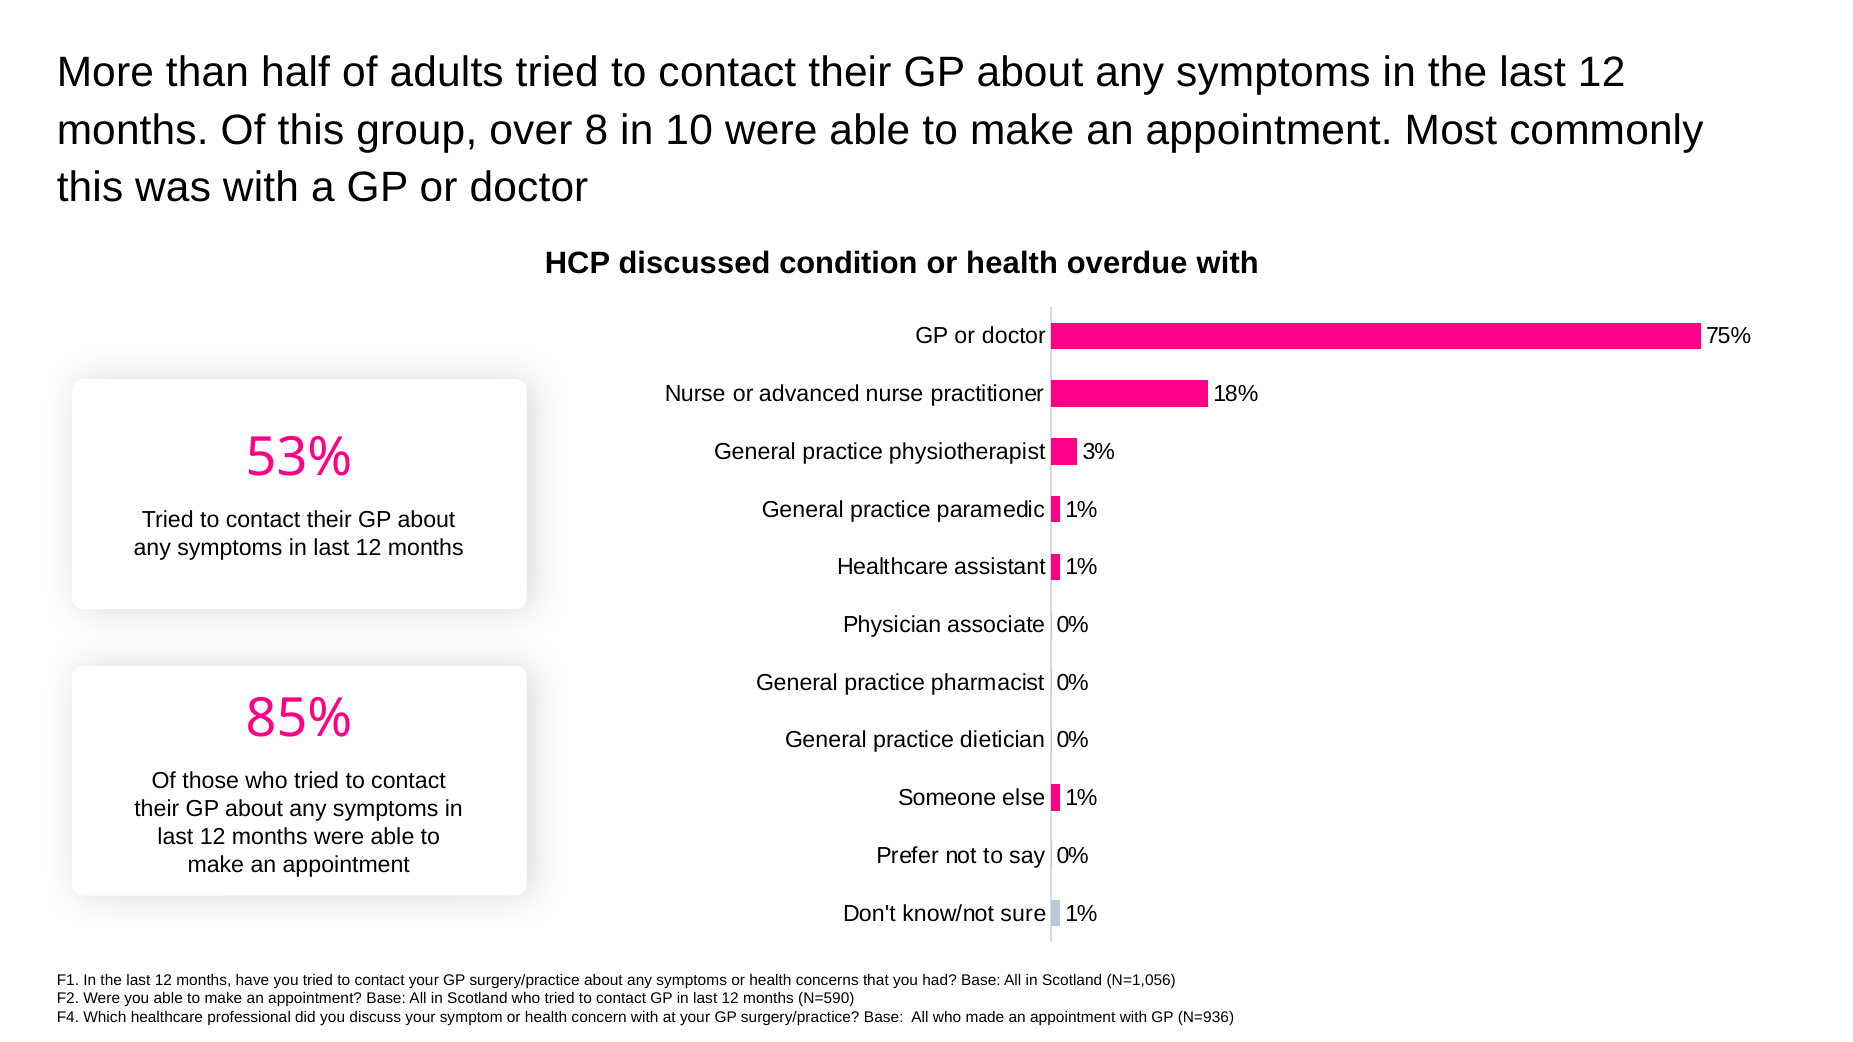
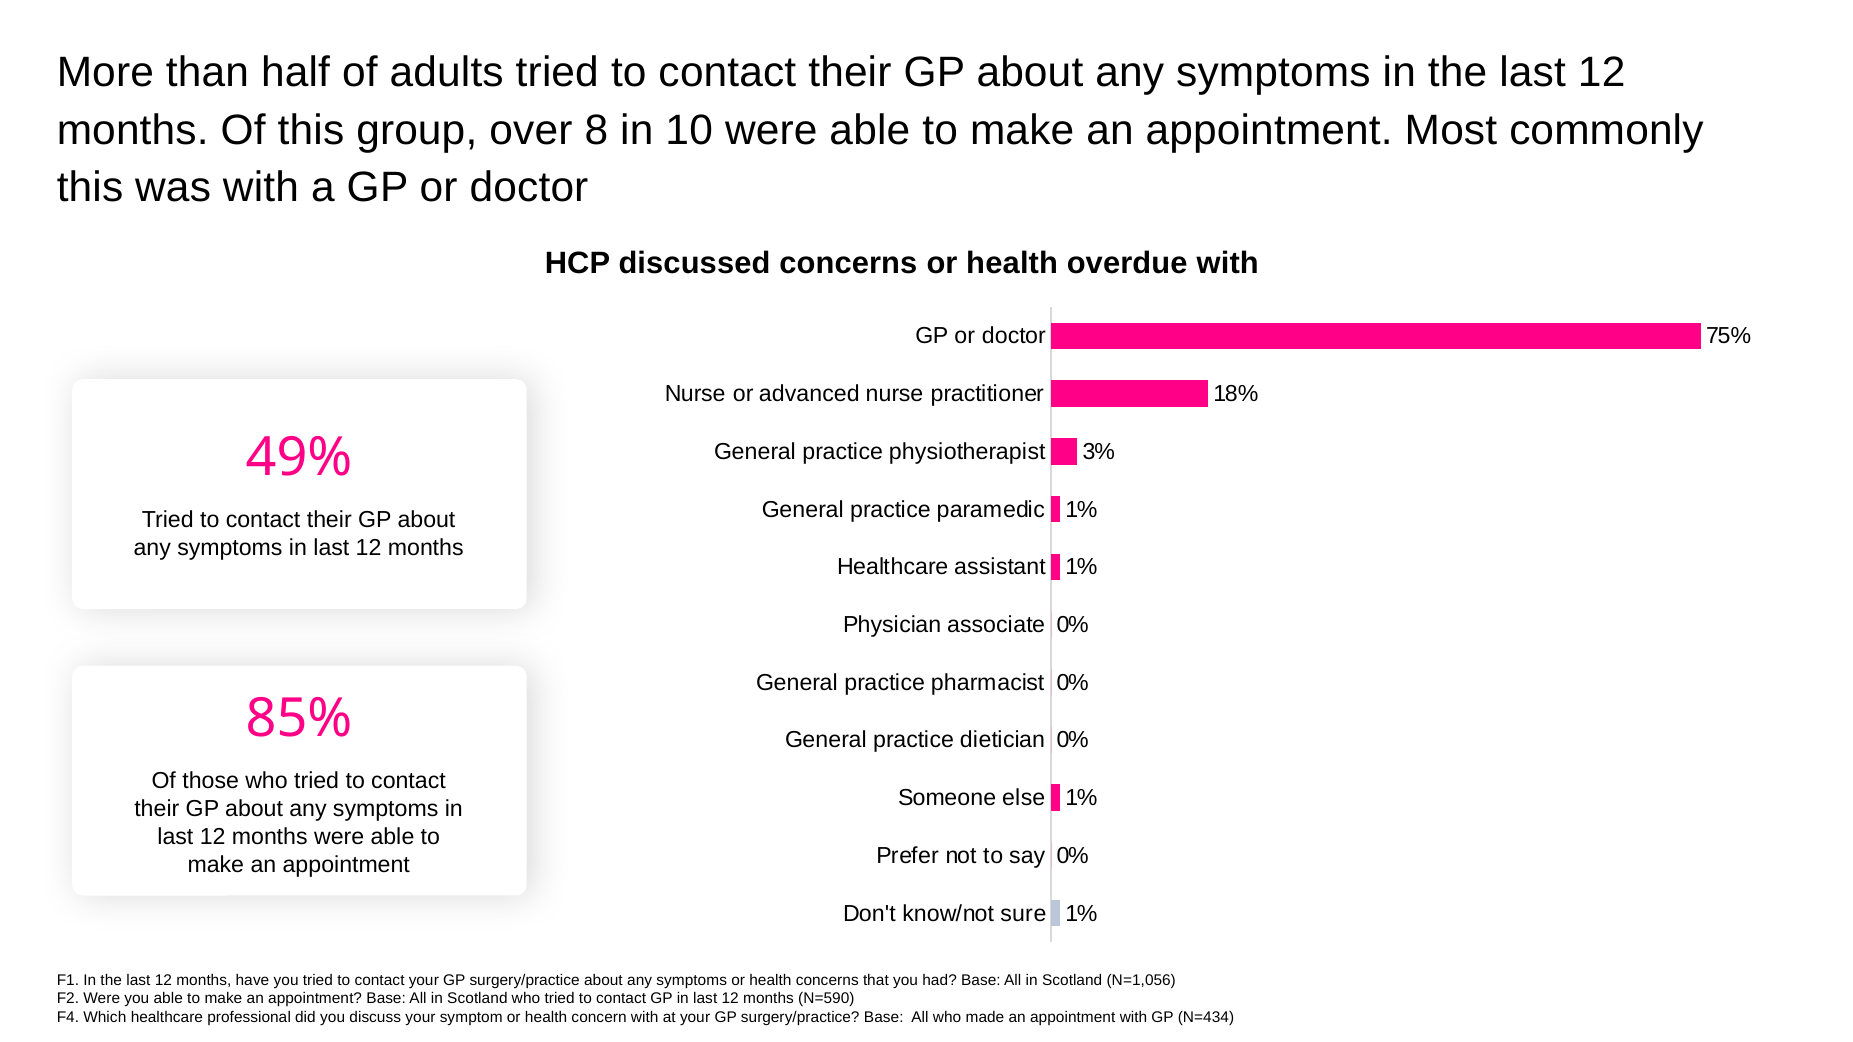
discussed condition: condition -> concerns (848, 263)
53%: 53% -> 49% (299, 458)
N=936: N=936 -> N=434 (1206, 1018)
